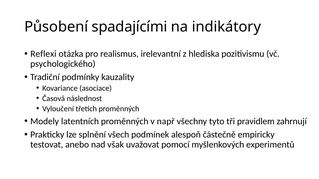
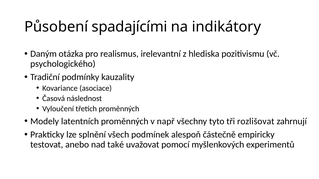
Reflexi: Reflexi -> Daným (43, 54)
pravidlem: pravidlem -> rozlišovat (256, 122)
však: však -> také (116, 145)
